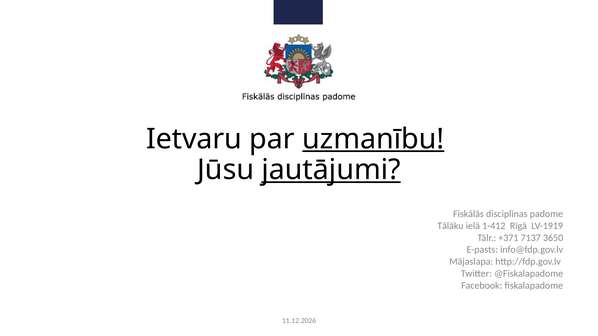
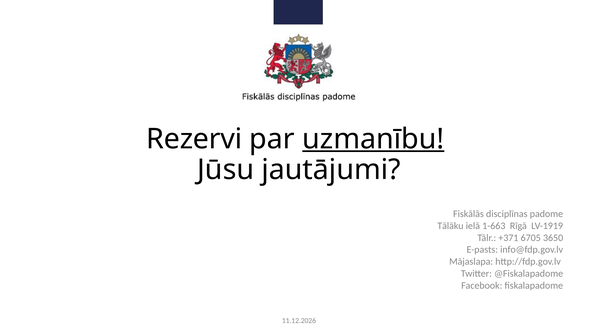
Ietvaru: Ietvaru -> Rezervi (194, 139)
jautājumi underline: present -> none (331, 170)
1-412: 1-412 -> 1-663 (494, 226)
7137: 7137 -> 6705 (531, 238)
